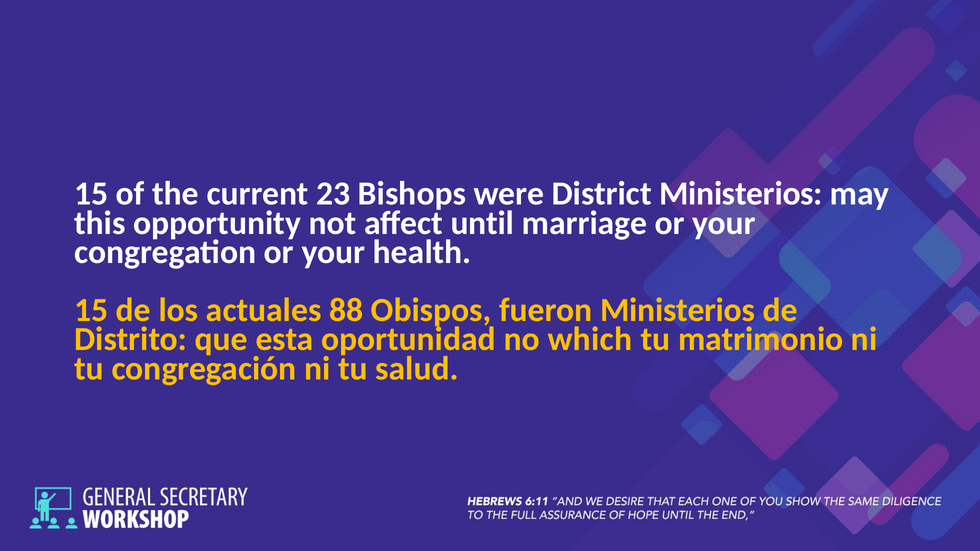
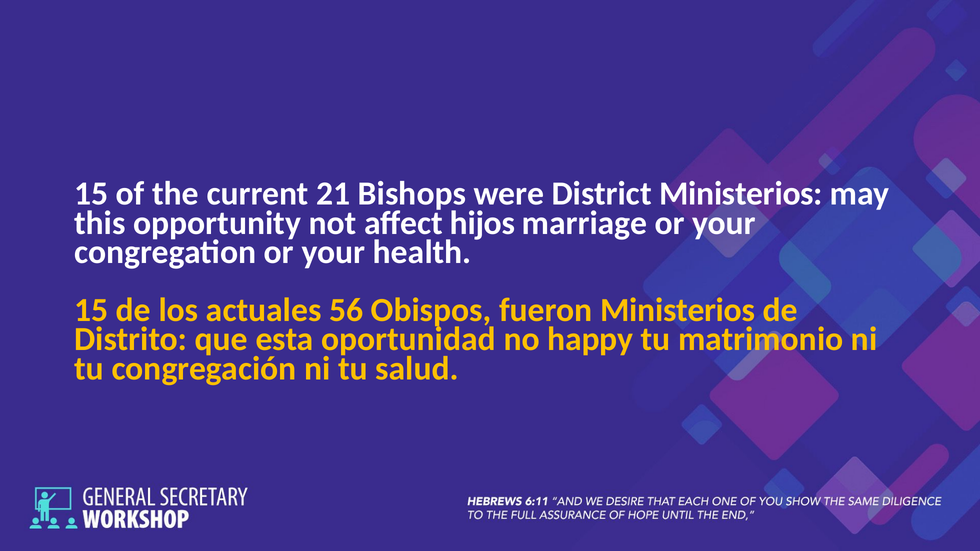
23: 23 -> 21 (333, 194)
until: until -> hijos (482, 223)
88: 88 -> 56 (346, 310)
which: which -> happy (590, 339)
